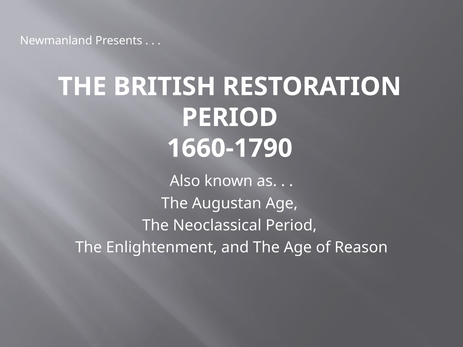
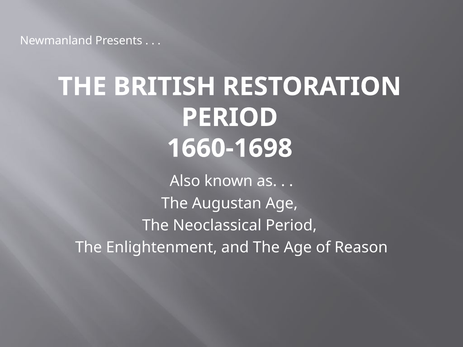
1660-1790: 1660-1790 -> 1660-1698 (230, 148)
